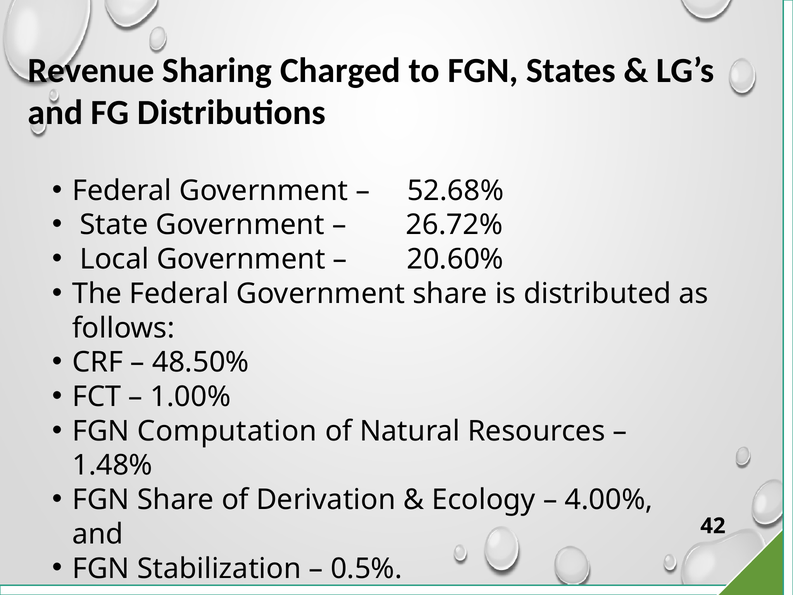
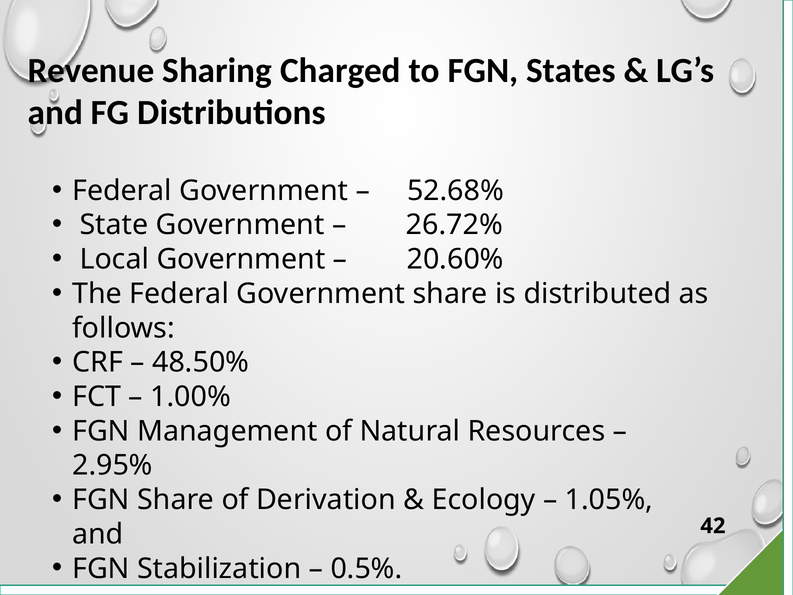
Computation: Computation -> Management (227, 431)
1.48%: 1.48% -> 2.95% (112, 465)
4.00%: 4.00% -> 1.05% (609, 500)
